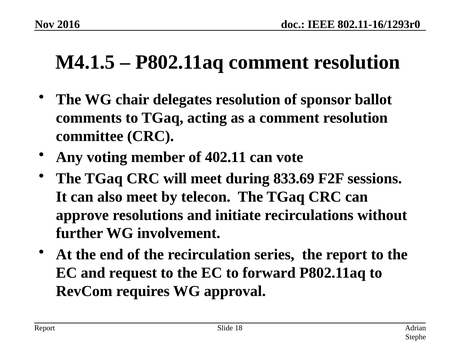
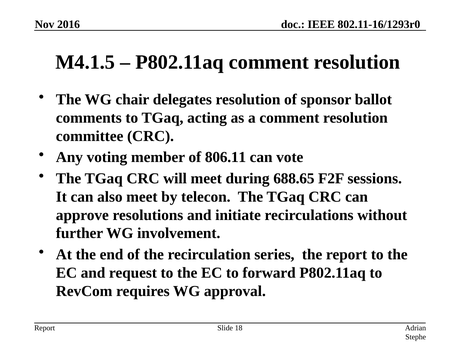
402.11: 402.11 -> 806.11 (226, 157)
833.69: 833.69 -> 688.65 (294, 179)
